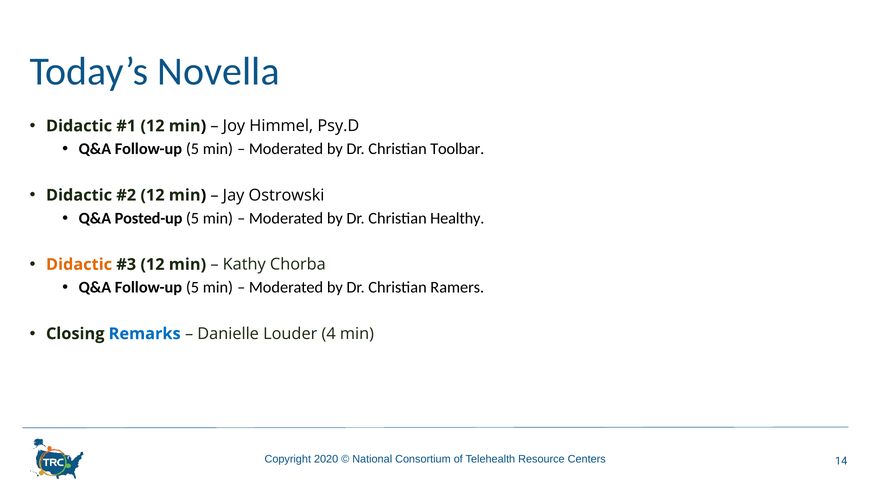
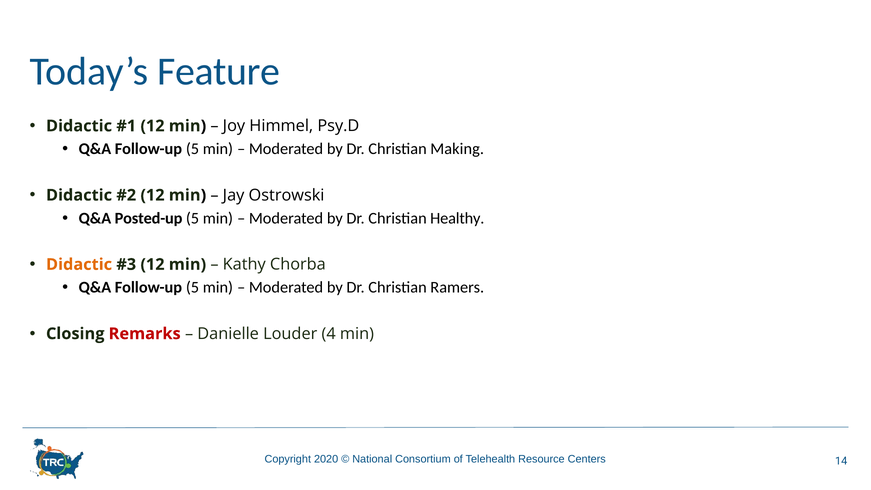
Novella: Novella -> Feature (219, 72)
Toolbar: Toolbar -> Making (457, 149)
Remarks colour: blue -> red (145, 334)
